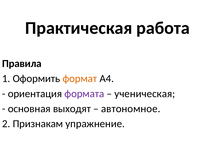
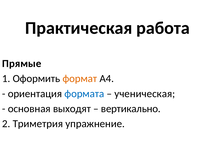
Правила: Правила -> Прямые (22, 64)
формата colour: purple -> blue (84, 94)
автономное: автономное -> вертикально (131, 109)
Признакам: Признакам -> Триметрия (38, 124)
